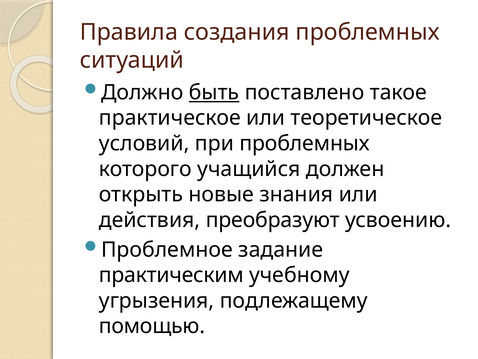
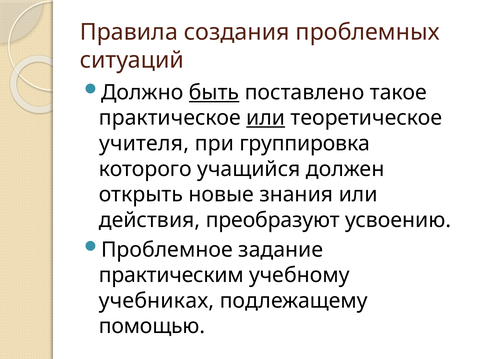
или underline: none -> present (266, 118)
условий: условий -> учителя (144, 143)
при проблемных: проблемных -> группировка (305, 143)
угрызения: угрызения -> учебниках (156, 300)
